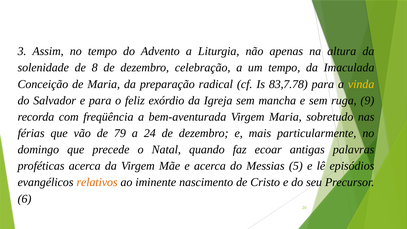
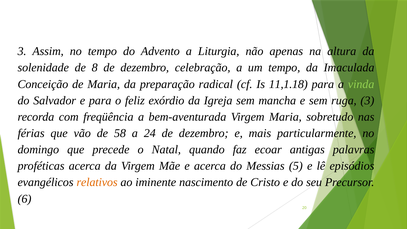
83,7.78: 83,7.78 -> 11,1.18 (288, 84)
vinda colour: yellow -> light green (361, 84)
ruga 9: 9 -> 3 (367, 100)
79: 79 -> 58 (120, 133)
